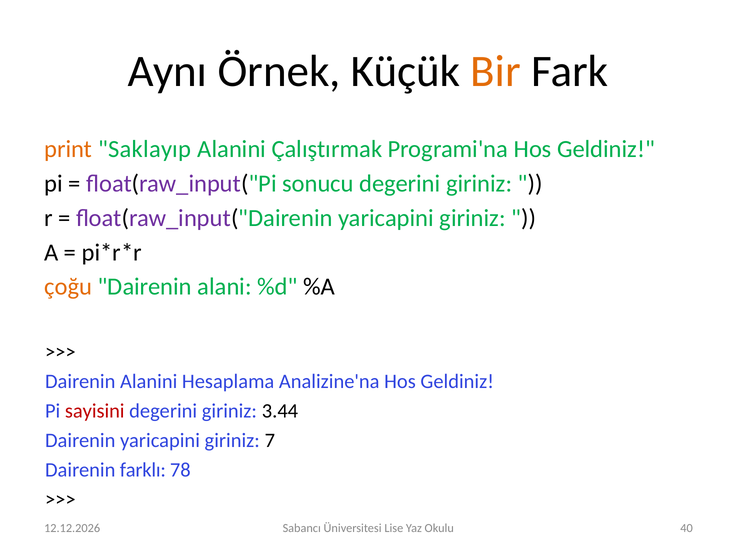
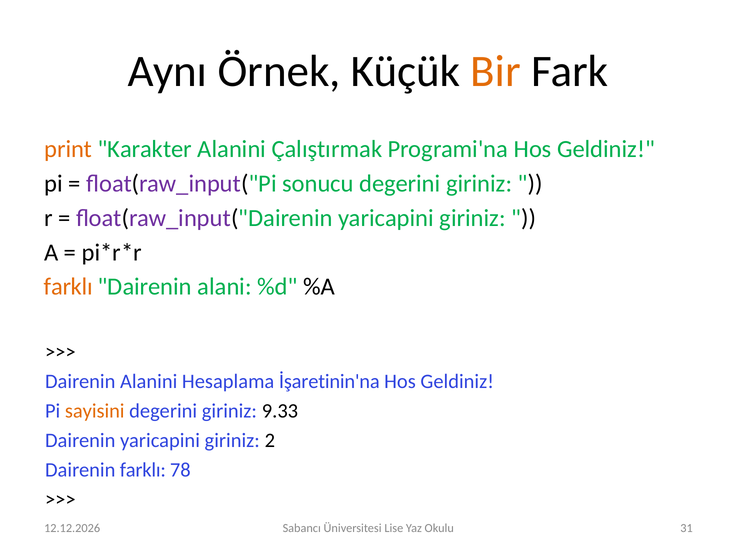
Saklayıp: Saklayıp -> Karakter (145, 149)
çoğu: çoğu -> farklı (68, 287)
Analizine'na: Analizine'na -> İşaretinin'na (329, 381)
sayisini colour: red -> orange (95, 411)
3.44: 3.44 -> 9.33 (280, 411)
7: 7 -> 2 (270, 440)
40: 40 -> 31 (687, 528)
